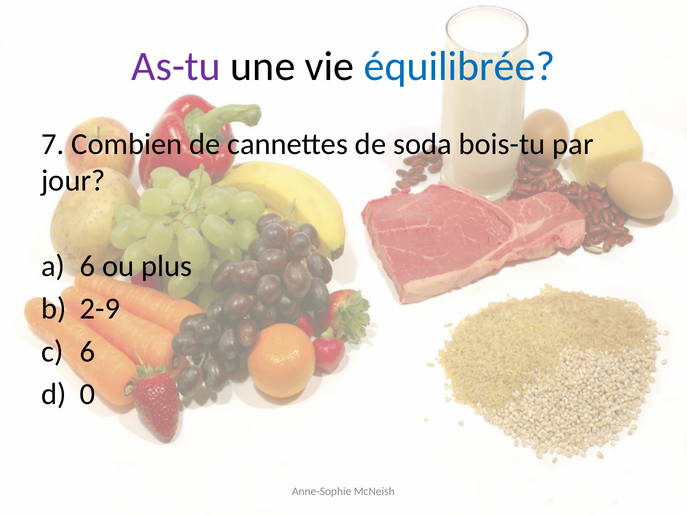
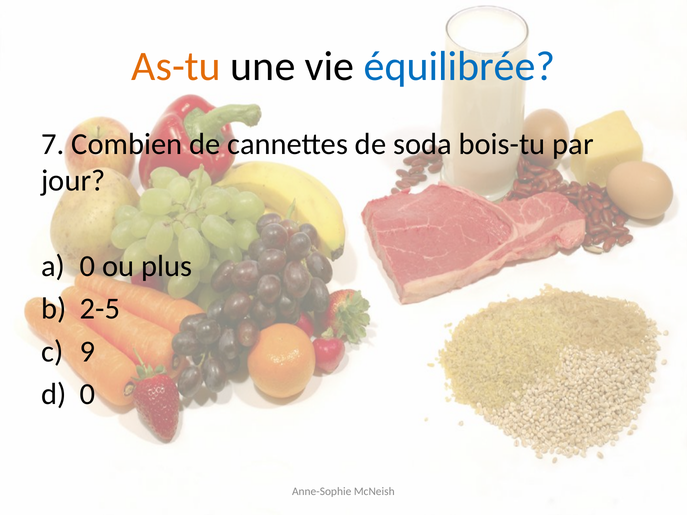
As-tu colour: purple -> orange (176, 67)
6: 6 -> 0 (88, 266)
2-9: 2-9 -> 2-5 (100, 309)
6: 6 -> 9 (88, 352)
